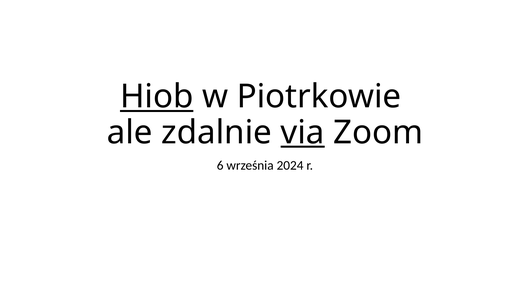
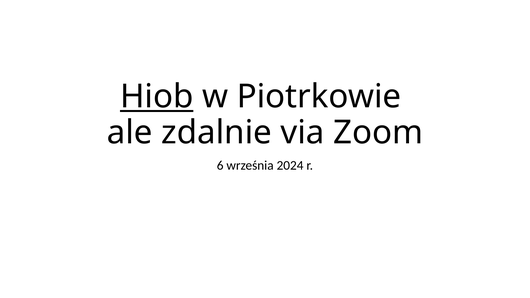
via underline: present -> none (303, 132)
